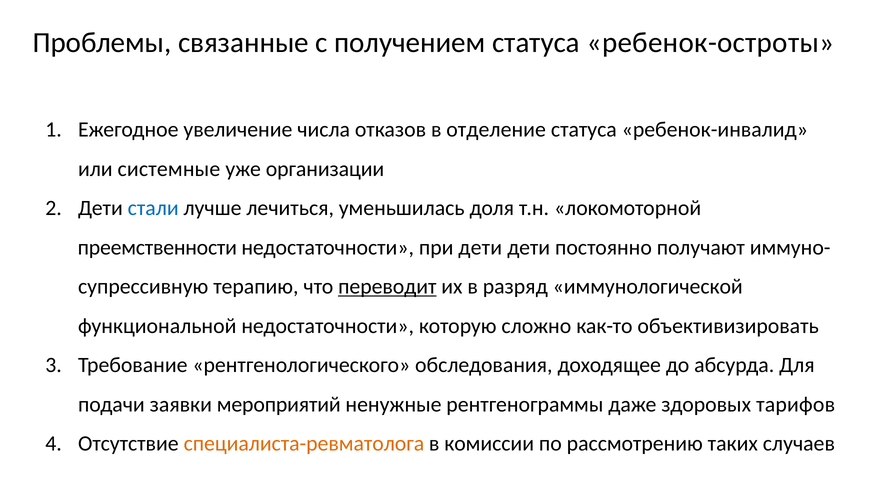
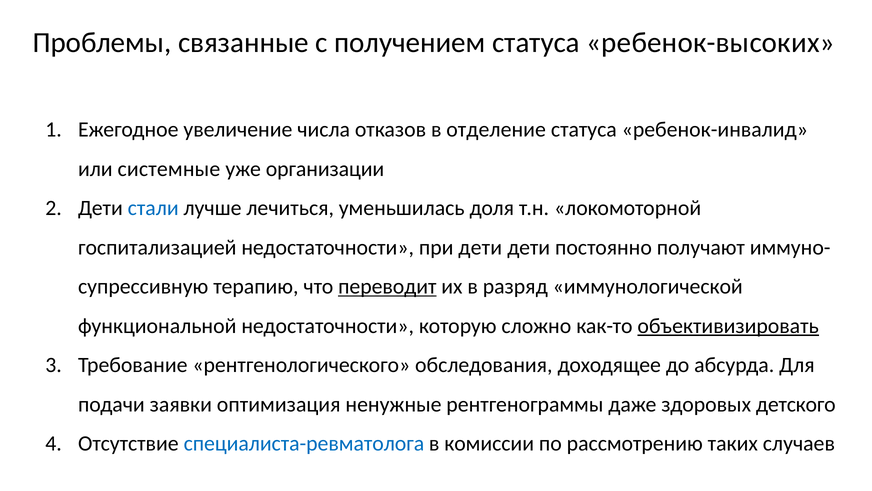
ребенок-остроты: ребенок-остроты -> ребенок-высоких (711, 42)
преемственности: преемственности -> госпитализацией (157, 247)
объективизировать underline: none -> present (728, 326)
мероприятий: мероприятий -> оптимизация (279, 404)
тарифов: тарифов -> детского (796, 404)
специалиста-ревматолога colour: orange -> blue (304, 443)
